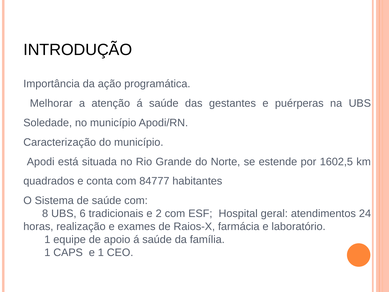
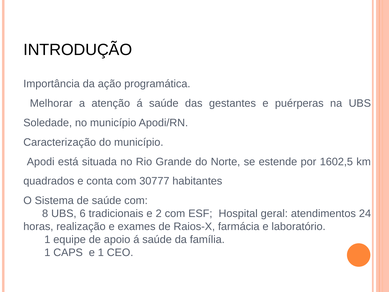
84777: 84777 -> 30777 (154, 181)
